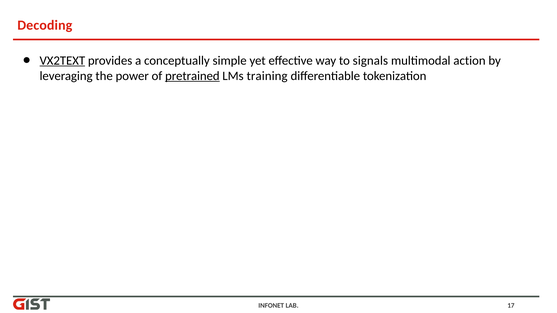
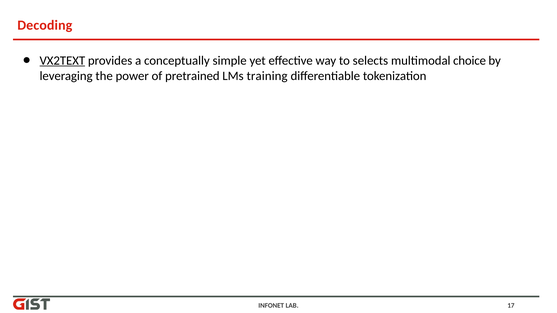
signals: signals -> selects (370, 61)
action: action -> choice (470, 61)
pretrained underline: present -> none (192, 76)
